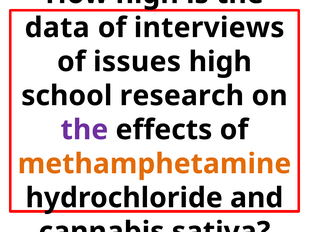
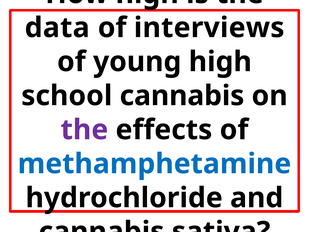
issues: issues -> young (137, 62)
school research: research -> cannabis (182, 96)
methamphetamine colour: orange -> blue (154, 164)
